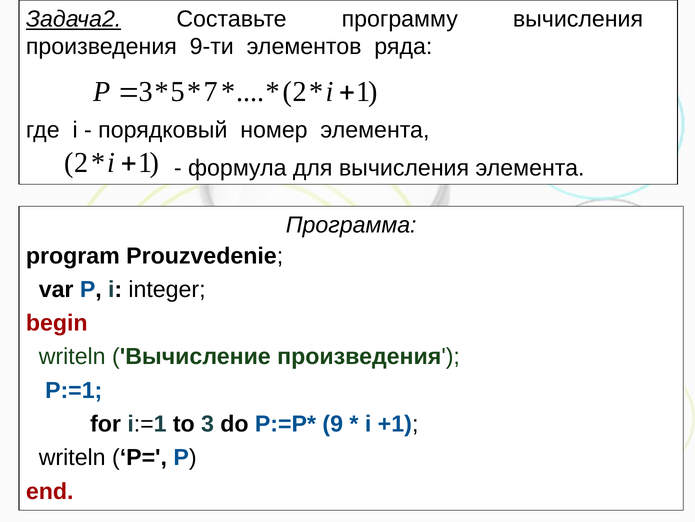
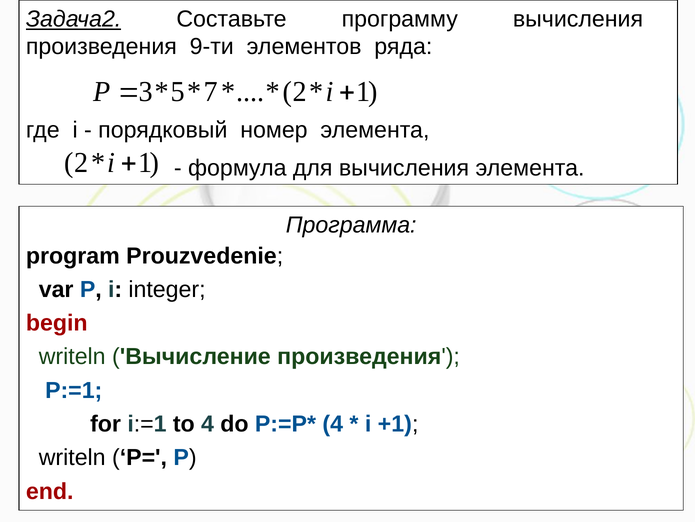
to 3: 3 -> 4 (208, 424)
9: 9 -> 4 (333, 424)
